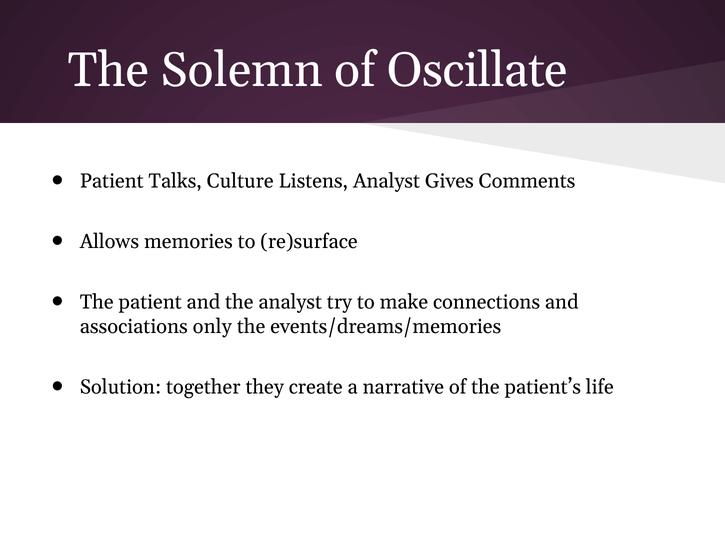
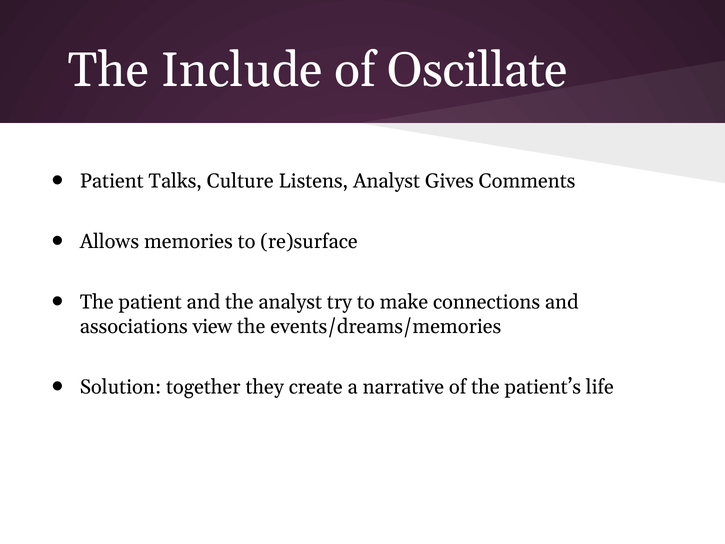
Solemn: Solemn -> Include (242, 70)
only: only -> view (212, 326)
